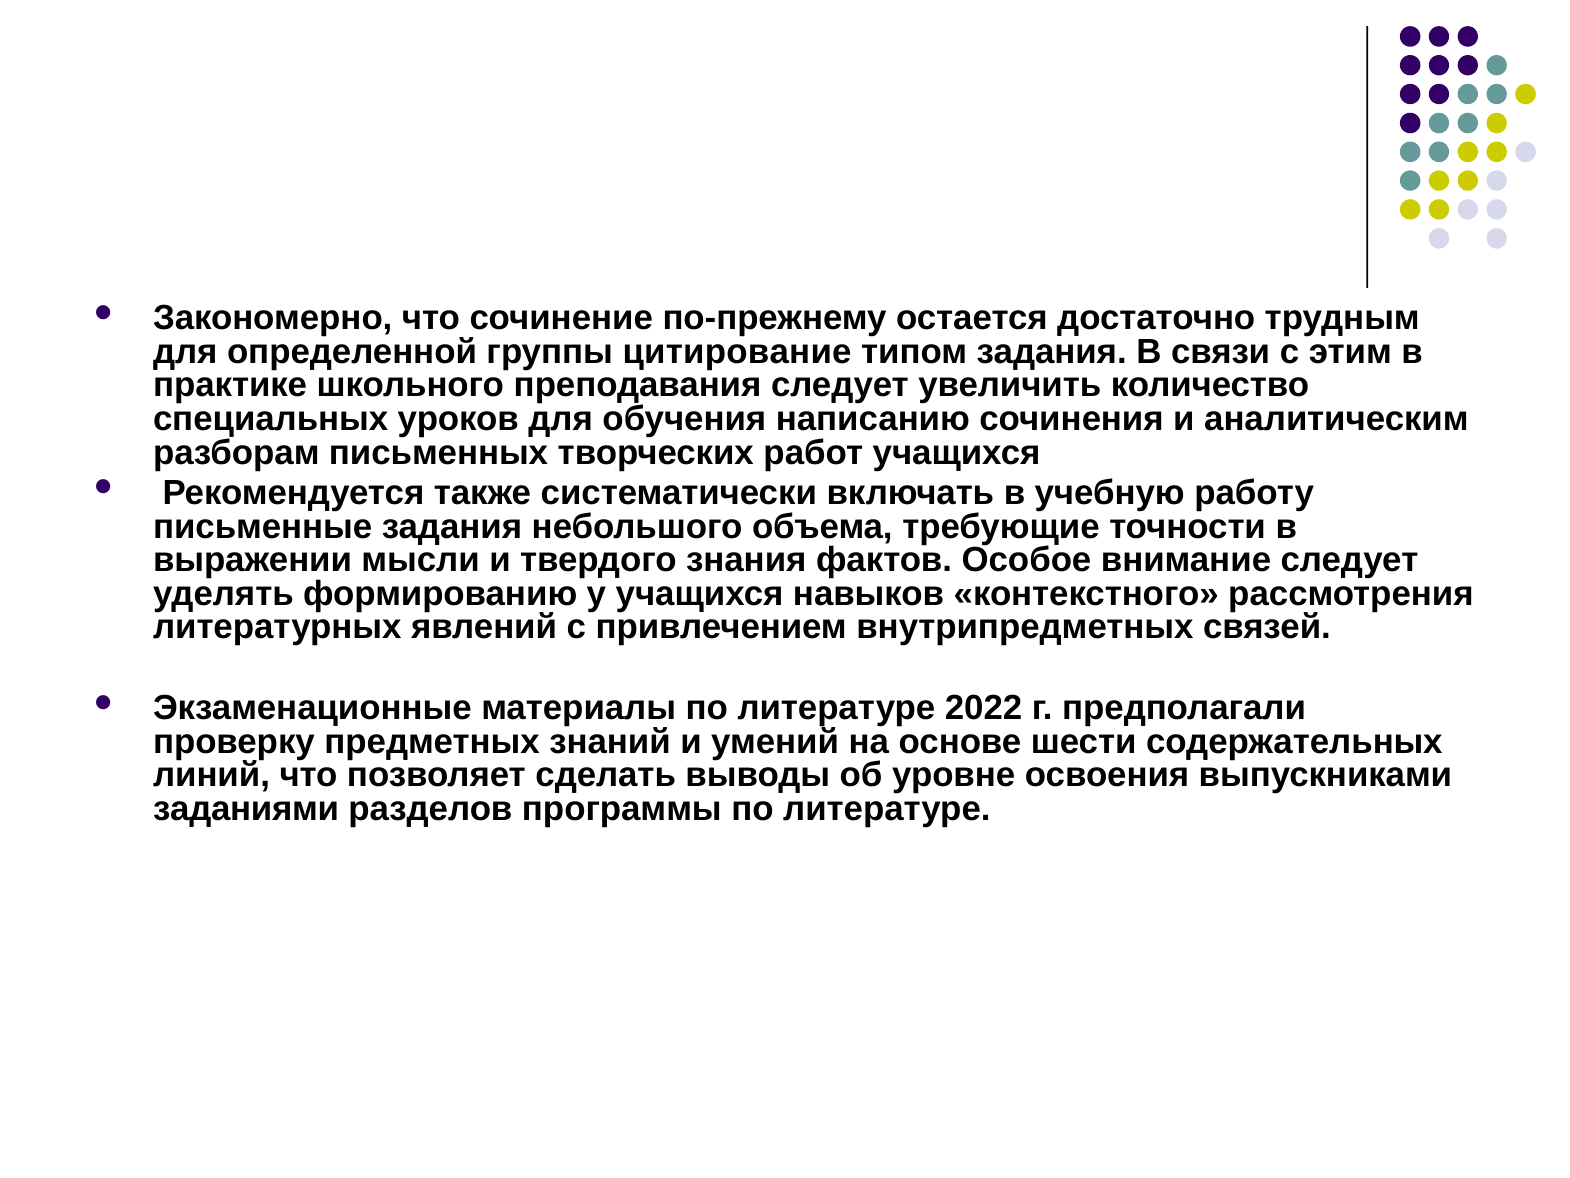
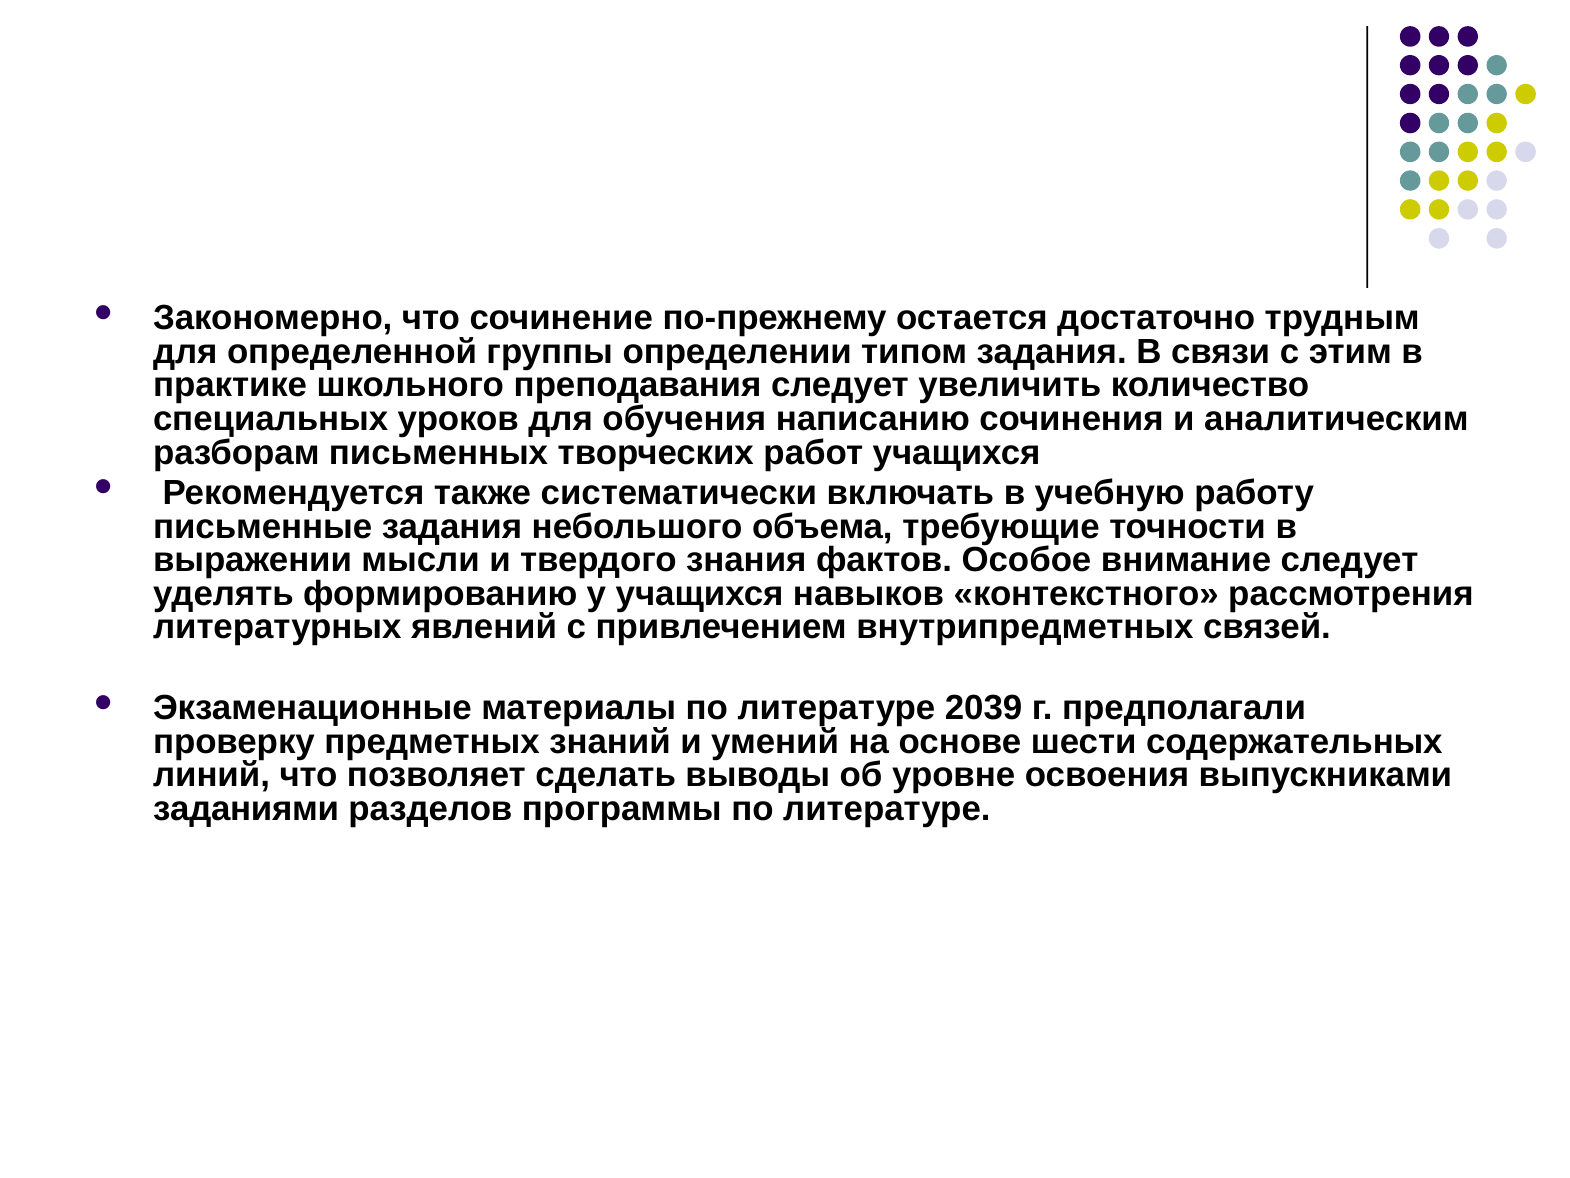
цитирование: цитирование -> определении (737, 352)
2022: 2022 -> 2039 (984, 708)
